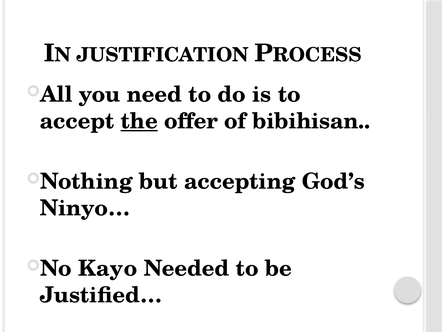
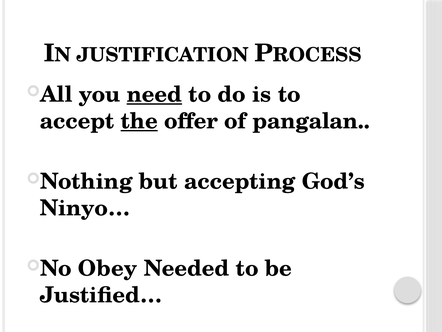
need underline: none -> present (154, 94)
bibihisan: bibihisan -> pangalan (311, 121)
Kayo: Kayo -> Obey (108, 268)
